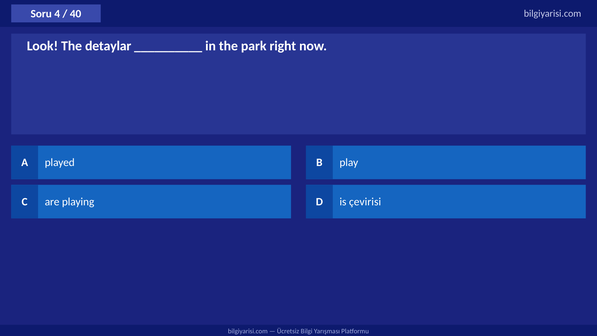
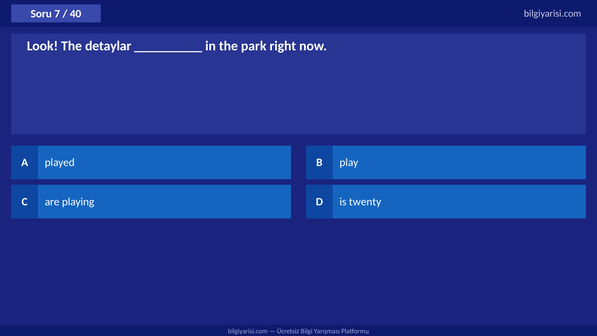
4: 4 -> 7 (57, 14)
çevirisi: çevirisi -> twenty (365, 202)
